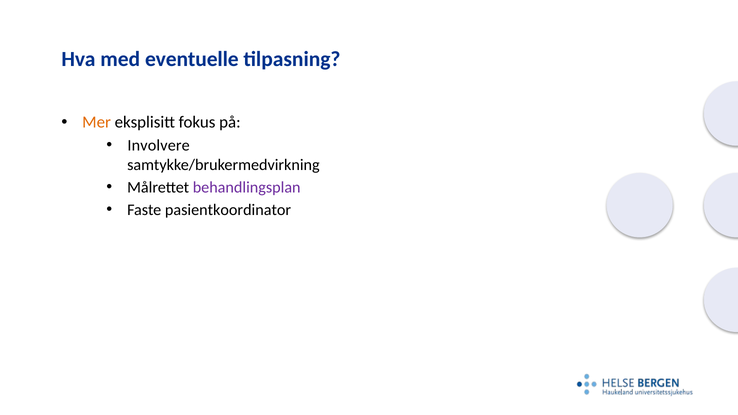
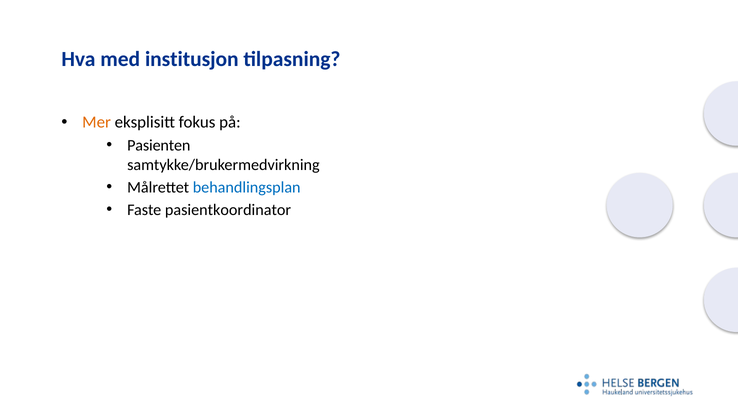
eventuelle: eventuelle -> institusjon (192, 59)
Involvere: Involvere -> Pasienten (159, 145)
behandlingsplan colour: purple -> blue (247, 187)
